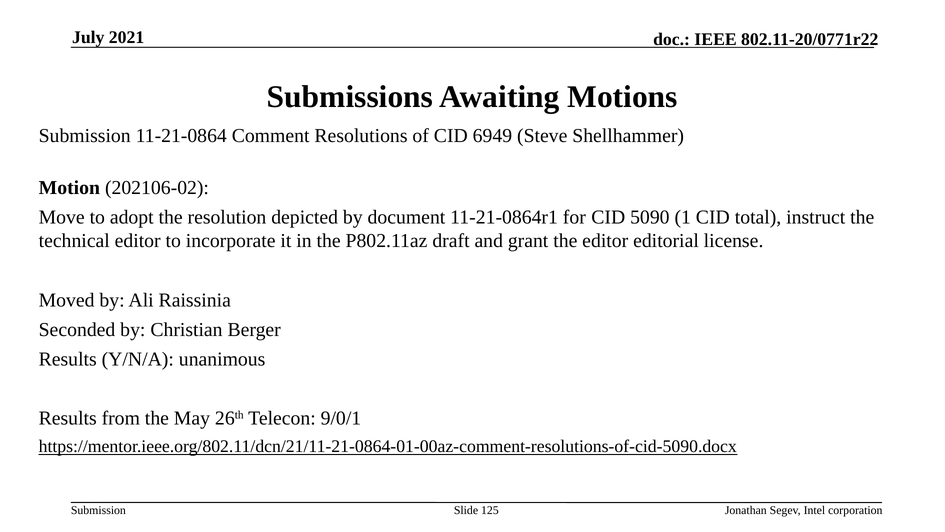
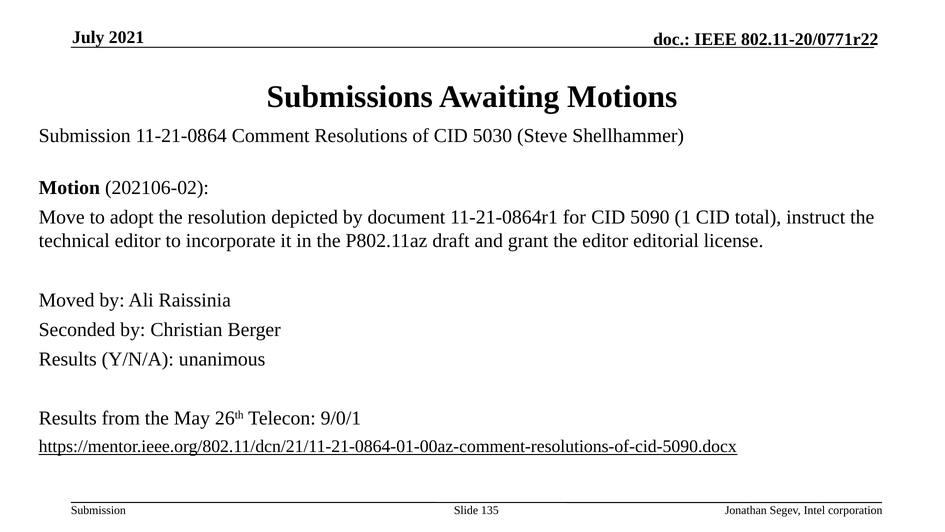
6949: 6949 -> 5030 (492, 136)
125: 125 -> 135 (490, 510)
